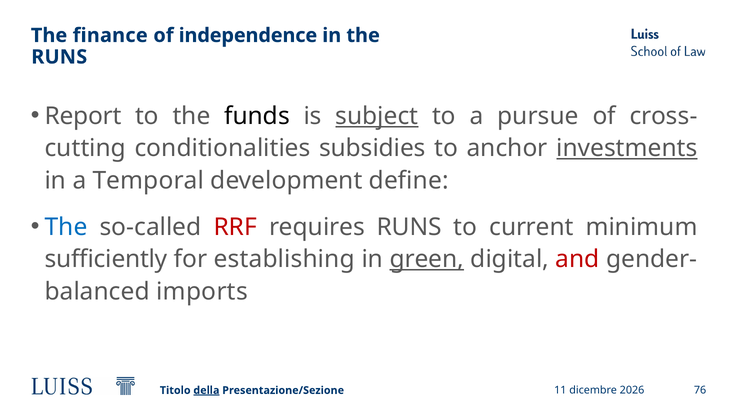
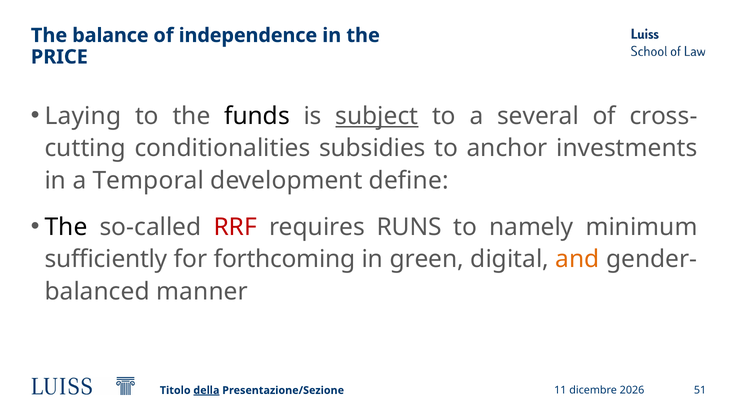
finance: finance -> balance (110, 35)
RUNS: RUNS -> PRICE (59, 57)
Report: Report -> Laying (83, 116)
pursue: pursue -> several (538, 116)
investments underline: present -> none (627, 149)
The colour: blue -> black (66, 227)
current: current -> namely (531, 227)
establishing: establishing -> forthcoming (285, 260)
green underline: present -> none (427, 260)
and colour: red -> orange (577, 260)
imports: imports -> manner (202, 292)
76: 76 -> 51 (700, 391)
